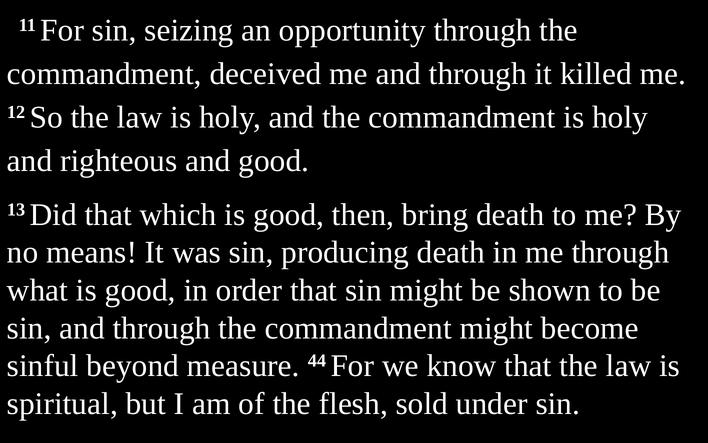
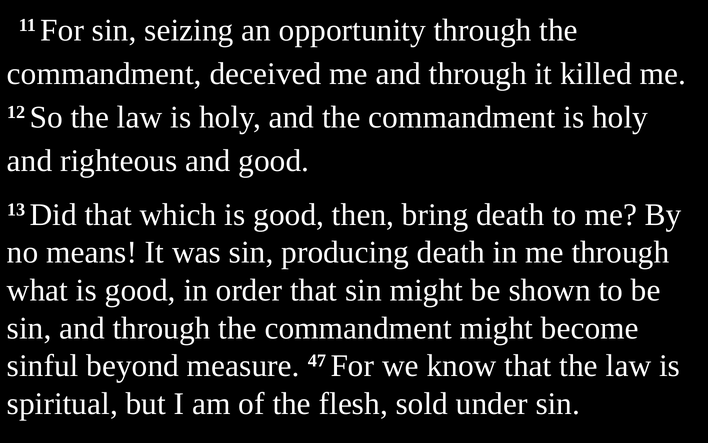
44: 44 -> 47 (317, 361)
